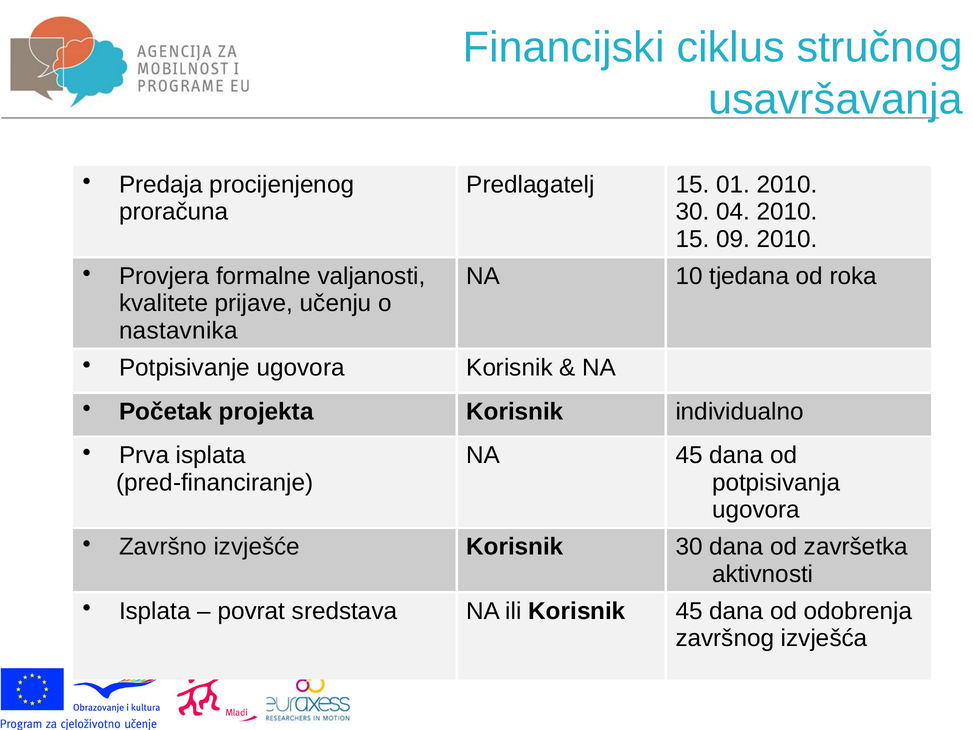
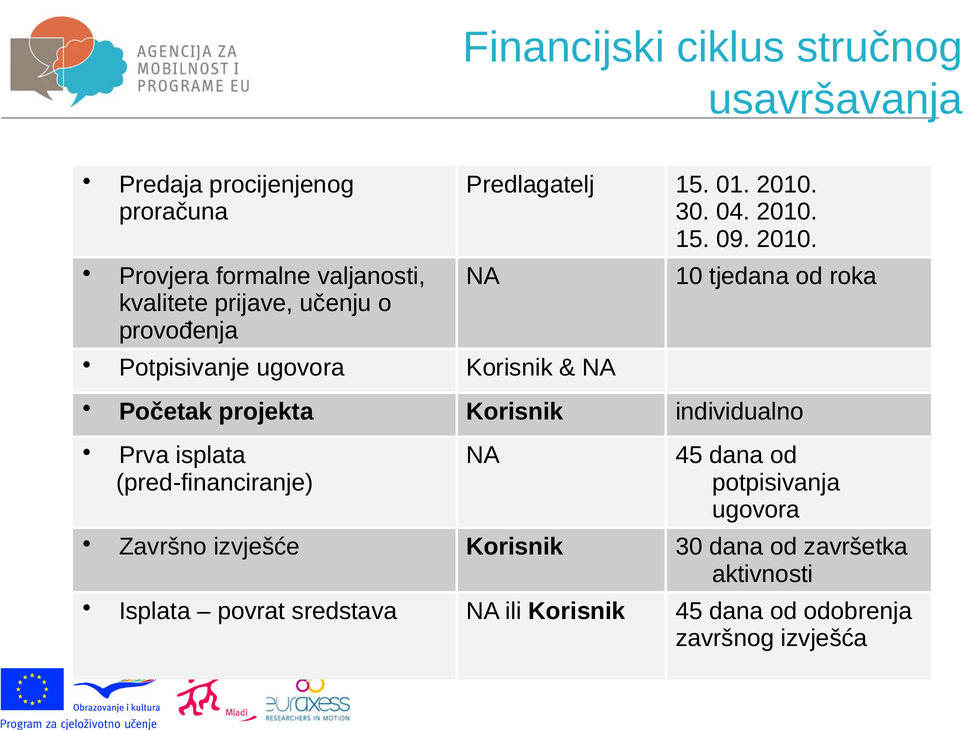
nastavnika: nastavnika -> provođenja (179, 331)
